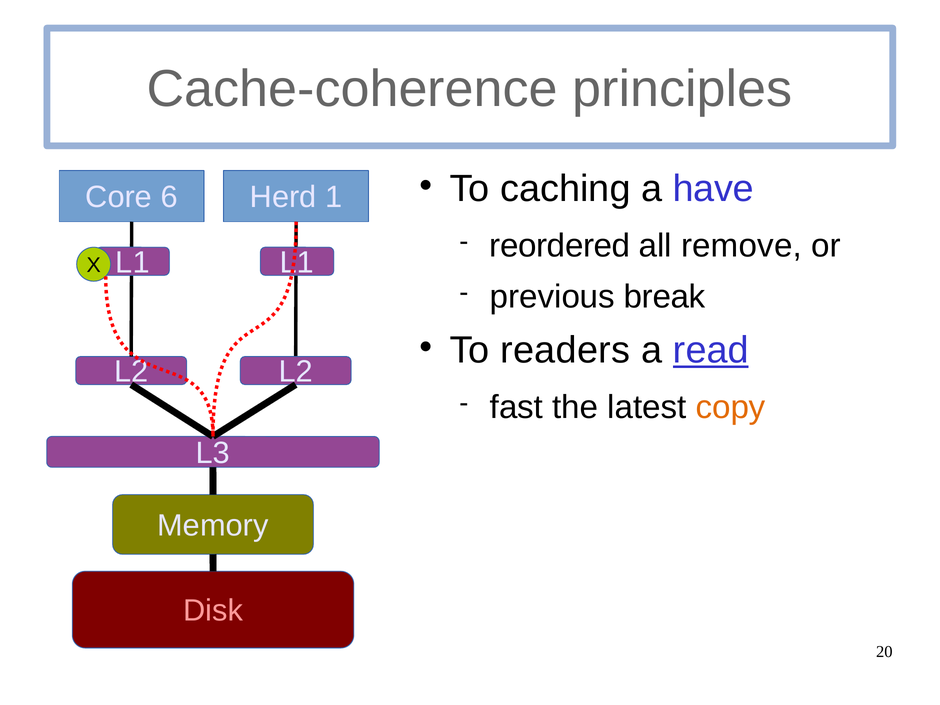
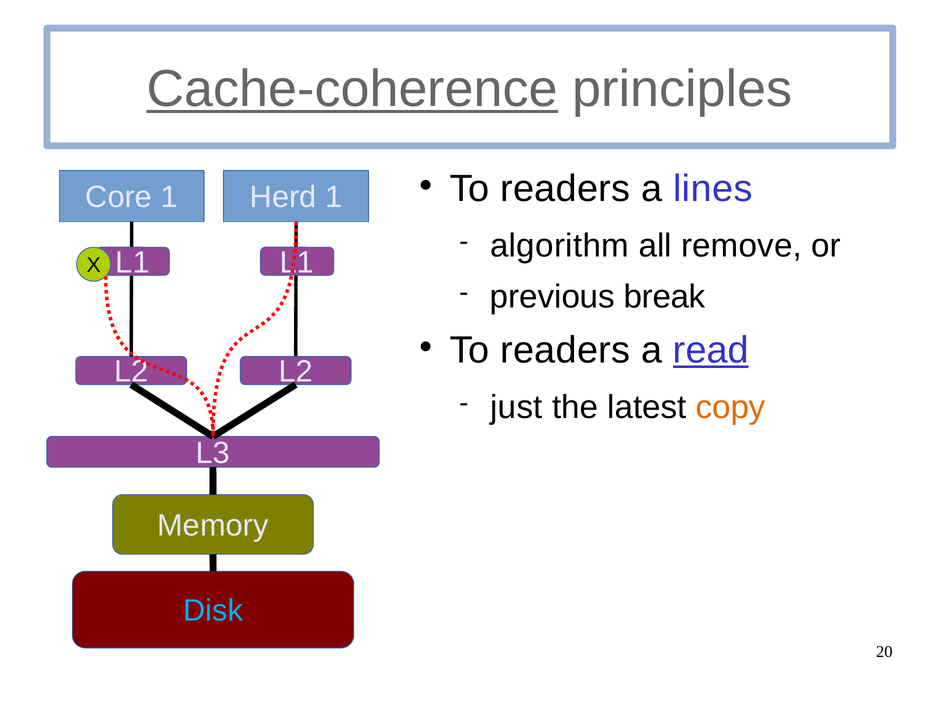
Cache-coherence underline: none -> present (352, 89)
caching: caching -> readers (565, 189)
have: have -> lines (713, 189)
Core 6: 6 -> 1 (169, 197)
reordered: reordered -> algorithm (560, 246)
fast: fast -> just (516, 407)
Disk colour: pink -> light blue (213, 611)
